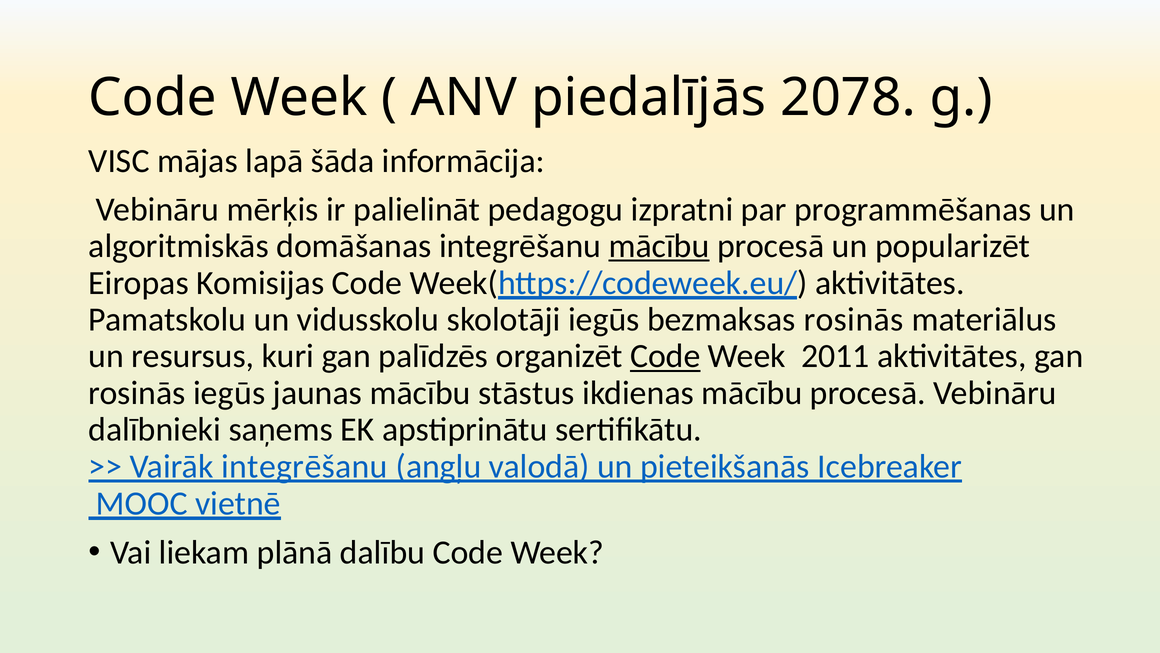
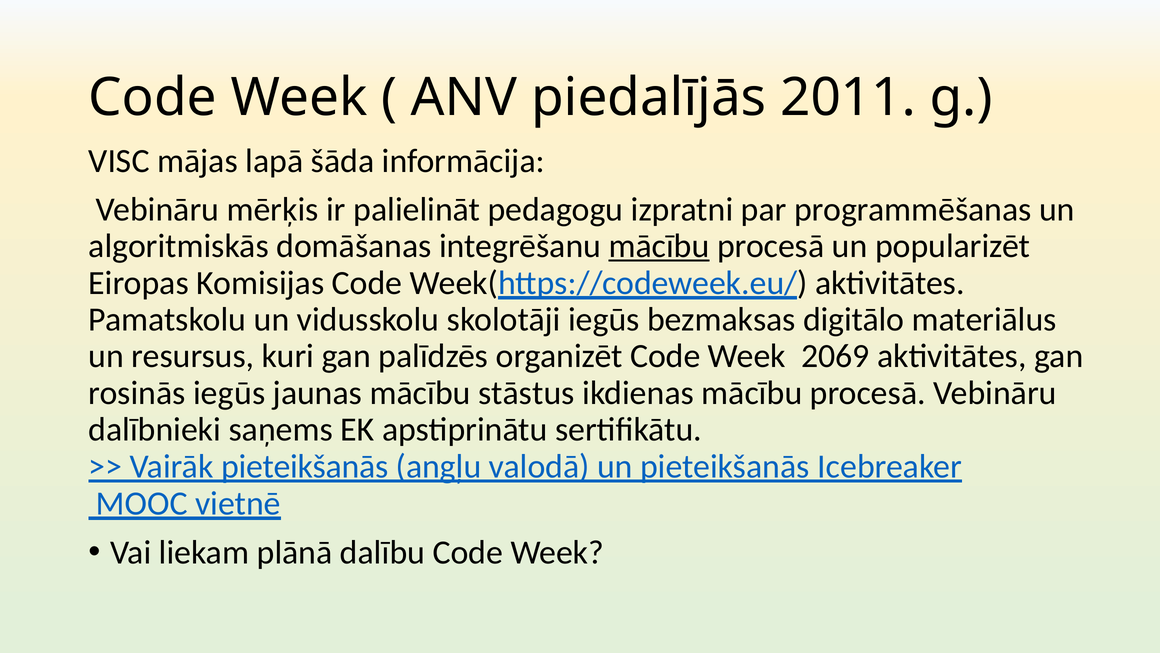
2078: 2078 -> 2011 (848, 97)
bezmaksas rosinās: rosinās -> digitālo (854, 320)
Code underline: present -> none (665, 356)
2011: 2011 -> 2069 (835, 356)
Vairāk integrēšanu: integrēšanu -> pieteikšanās (305, 466)
